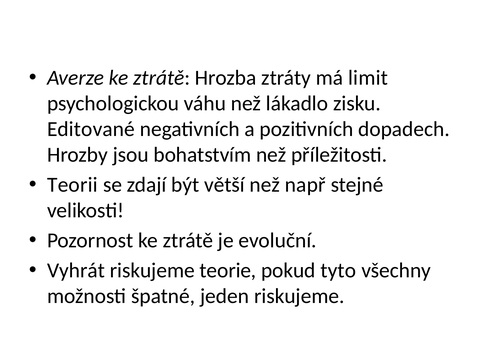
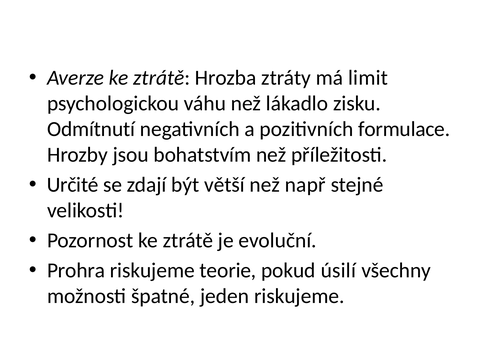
Editované: Editované -> Odmítnutí (91, 129)
dopadech: dopadech -> formulace (404, 129)
Teorii: Teorii -> Určité (73, 185)
Vyhrát: Vyhrát -> Prohra (76, 271)
tyto: tyto -> úsilí (338, 271)
